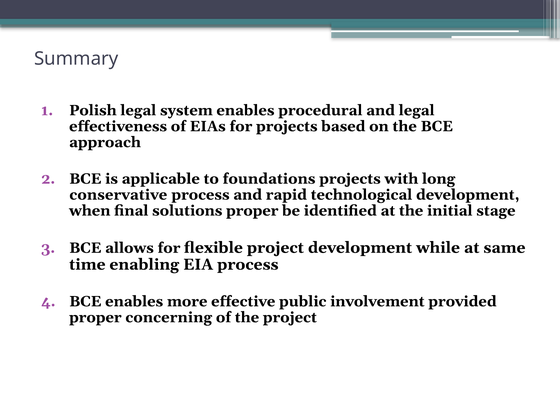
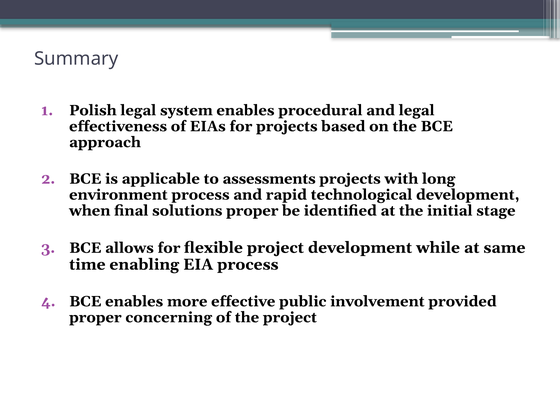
foundations: foundations -> assessments (269, 179)
conservative: conservative -> environment (118, 195)
